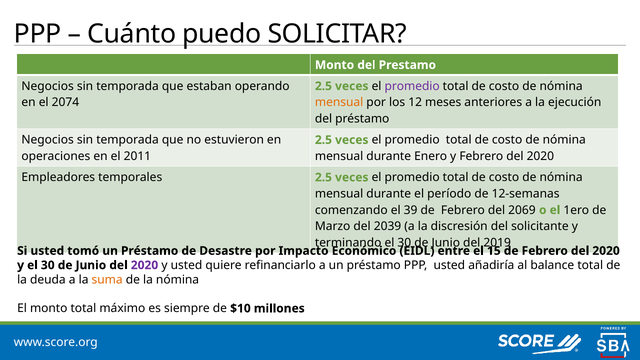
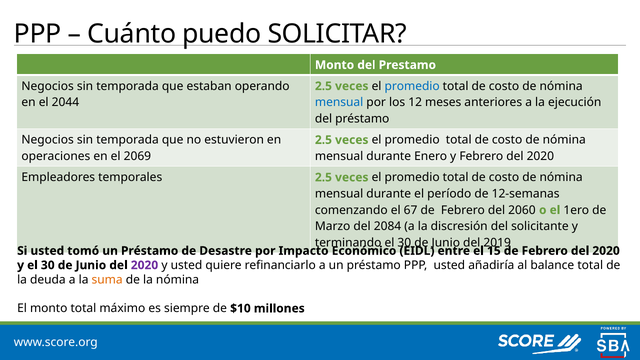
promedio colour: purple -> blue (412, 86)
2074: 2074 -> 2044 (65, 102)
mensual colour: orange -> blue (339, 102)
2011: 2011 -> 2069 (137, 156)
39: 39 -> 67 (411, 210)
2069: 2069 -> 2060 (522, 210)
2039: 2039 -> 2084 (388, 226)
